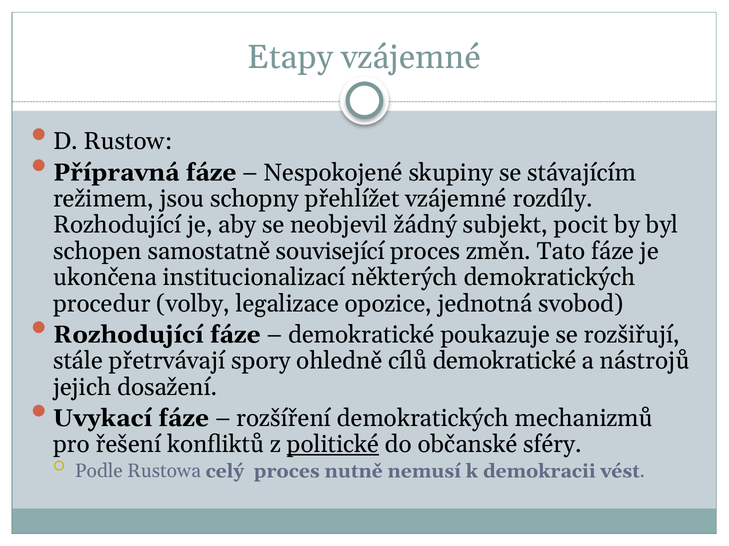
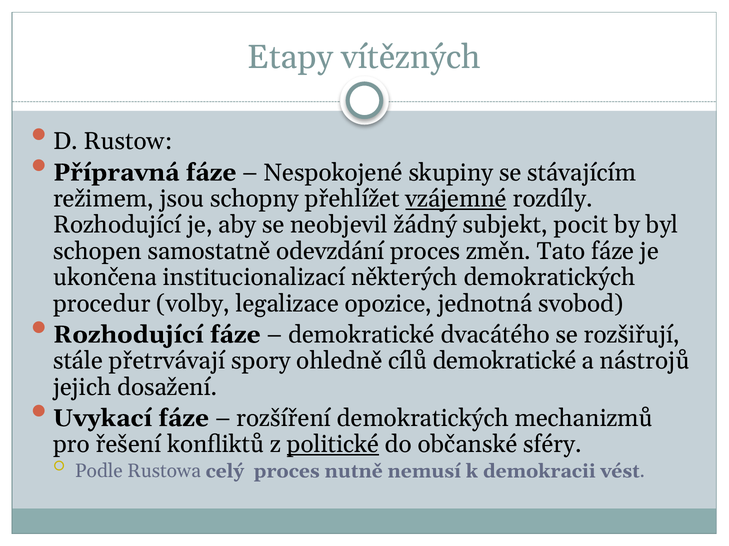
Etapy vzájemné: vzájemné -> vítězných (411, 57)
vzájemné underline: none -> present (456, 199)
související: související -> odevzdání (330, 251)
poukazuje: poukazuje -> dvacátého (495, 335)
